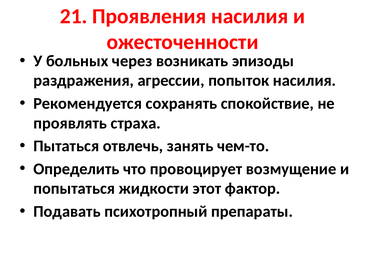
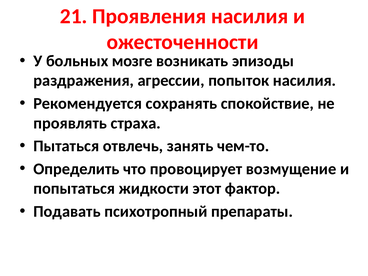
через: через -> мозге (132, 61)
